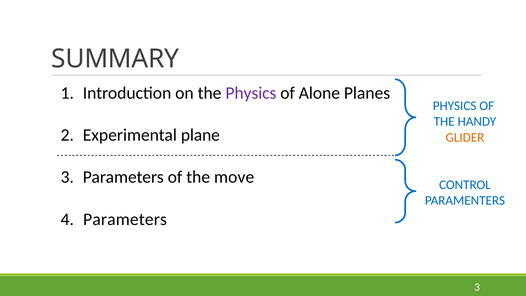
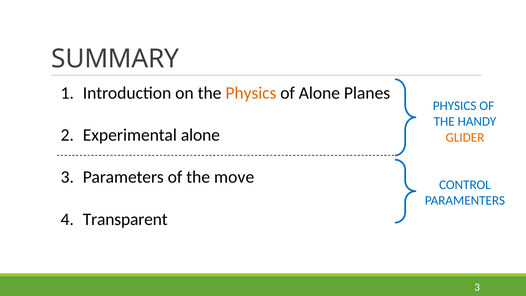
Physics colour: purple -> orange (251, 93)
Experimental plane: plane -> alone (200, 135)
Parameters: Parameters -> Transparent (125, 219)
